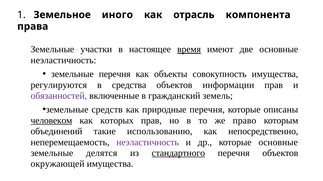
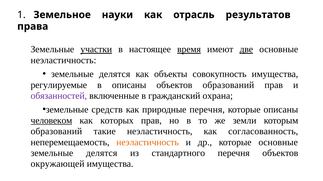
иного: иного -> науки (117, 15)
компонента: компонента -> результатов (258, 15)
участки underline: none -> present (96, 50)
две underline: none -> present (246, 50)
перечня: перечня -> делятся (115, 74)
регулируются: регулируются -> регулируемые (59, 85)
в средства: средства -> описаны (129, 85)
объектов информации: информации -> образований (228, 85)
земель: земель -> охрана (218, 96)
право: право -> земли (245, 121)
объединений: объединений -> образований (56, 132)
такие использованию: использованию -> неэластичность (160, 132)
непосредственно: непосредственно -> согласованность (263, 132)
неэластичность colour: purple -> orange (148, 143)
стандартного underline: present -> none (178, 154)
